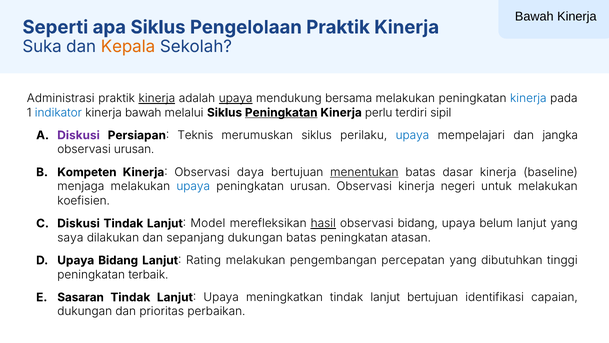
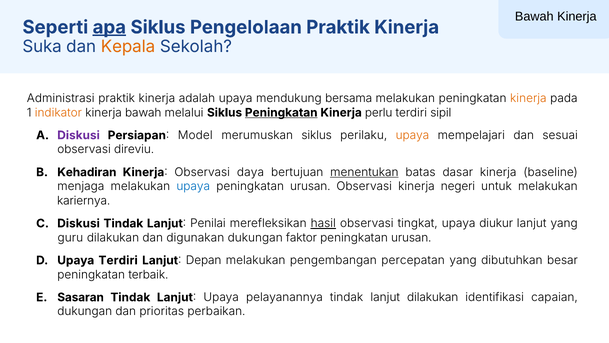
apa underline: none -> present (109, 27)
kinerja underline: present -> none (157, 98)
upaya underline: present -> none (236, 98)
kinerja colour: blue -> orange (528, 98)
indikator colour: blue -> orange (58, 112)
Teknis: Teknis -> Model (195, 135)
upaya colour: blue -> orange (412, 135)
jangka: jangka -> sesuai (560, 135)
observasi urusan: urusan -> direviu (134, 149)
Kompeten: Kompeten -> Kehadiran (87, 172)
koefisien: koefisien -> kariernya (84, 200)
Model: Model -> Penilai (208, 223)
observasi bidang: bidang -> tingkat (418, 223)
belum: belum -> diukur (496, 223)
saya: saya -> guru (70, 237)
sepanjang: sepanjang -> digunakan (195, 237)
dukungan batas: batas -> faktor (301, 237)
atasan: atasan -> urusan (411, 237)
Upaya Bidang: Bidang -> Terdiri (118, 260)
Rating: Rating -> Depan (204, 260)
tinggi: tinggi -> besar (562, 260)
meningkatkan: meningkatkan -> pelayanannya (284, 297)
lanjut bertujuan: bertujuan -> dilakukan (433, 297)
